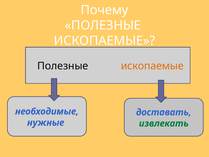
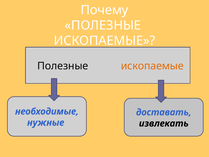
извлекать colour: green -> black (164, 123)
